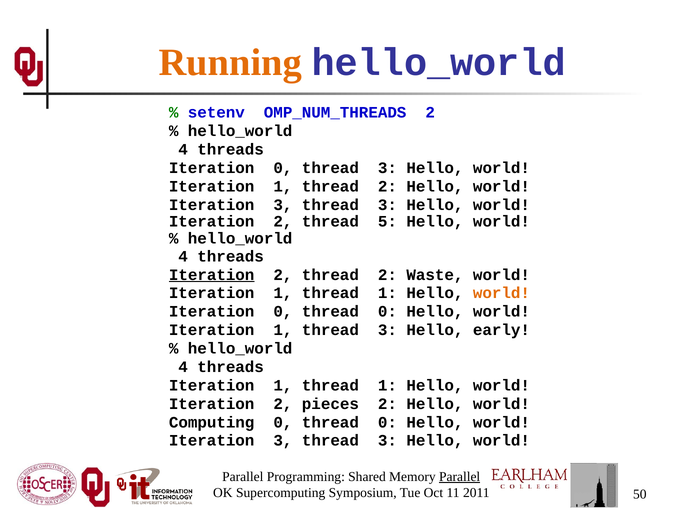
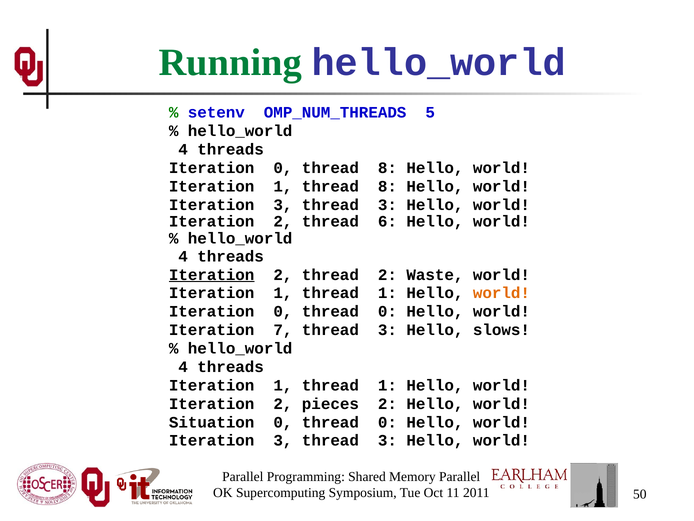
Running colour: orange -> green (230, 62)
OMP_NUM_THREADS 2: 2 -> 5 (430, 112)
0 thread 3: 3 -> 8 (387, 168)
1 thread 2: 2 -> 8 (387, 186)
5: 5 -> 6 (387, 222)
1: 1 -> 7 (283, 330)
early: early -> slows (501, 330)
Computing: Computing -> Situation (212, 422)
Parallel underline: present -> none (460, 476)
